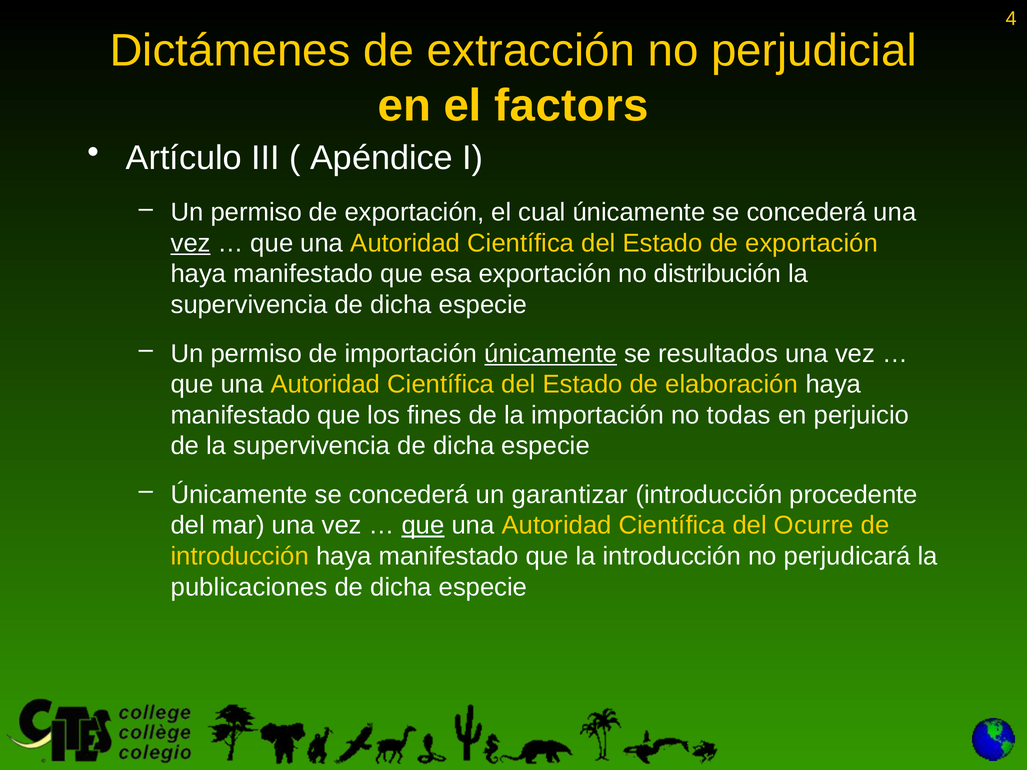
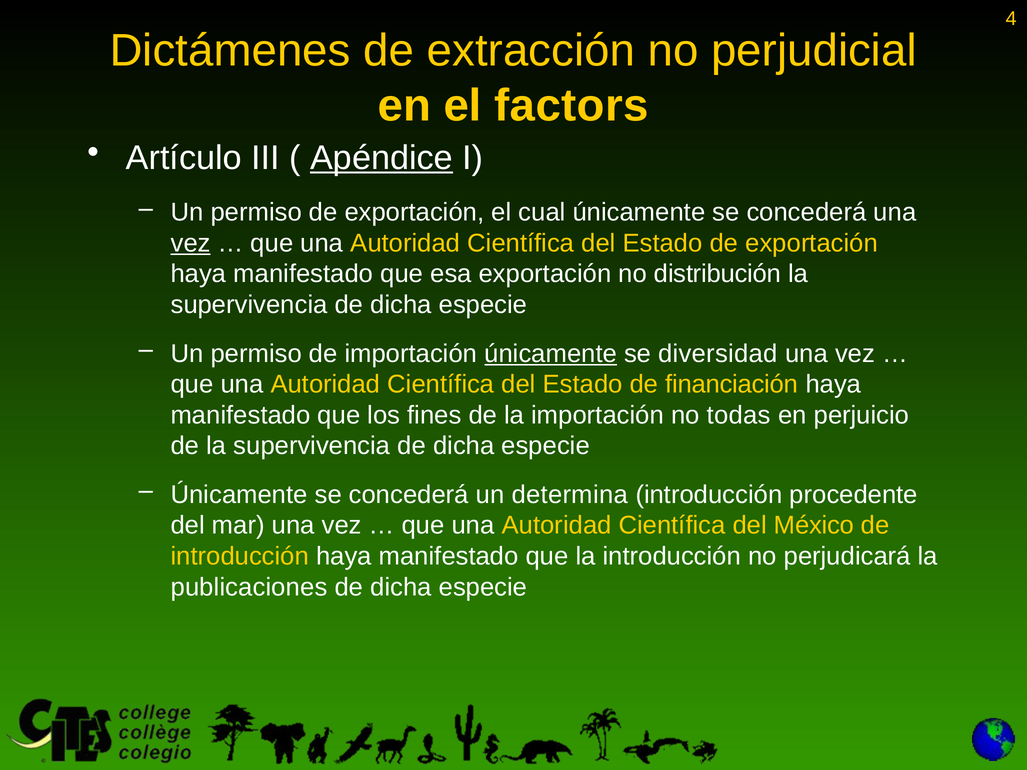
Apéndice underline: none -> present (382, 158)
resultados: resultados -> diversidad (718, 354)
elaboración: elaboración -> financiación (732, 384)
garantizar: garantizar -> determina (570, 495)
que underline: present -> none (423, 526)
Ocurre: Ocurre -> México (814, 526)
